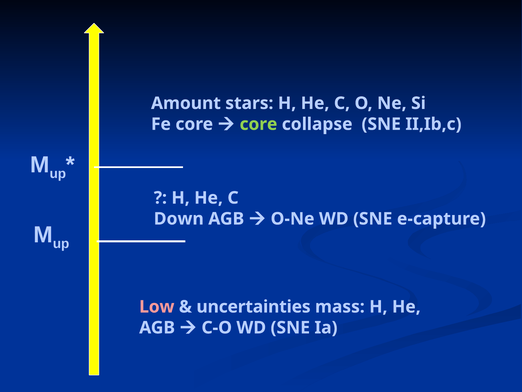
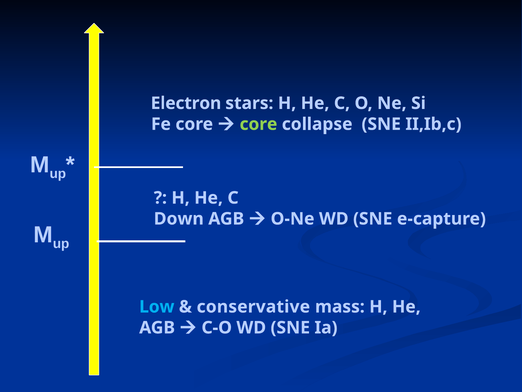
Amount: Amount -> Electron (186, 103)
Low colour: pink -> light blue (157, 306)
uncertainties: uncertainties -> conservative (253, 306)
